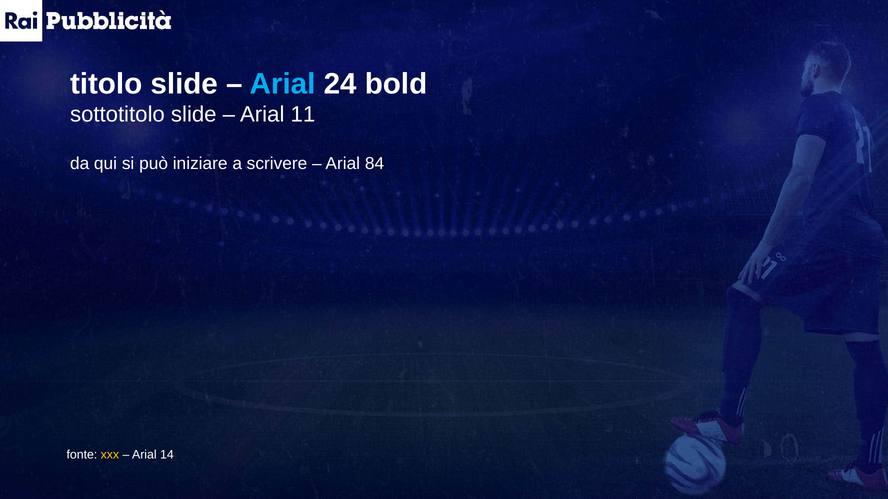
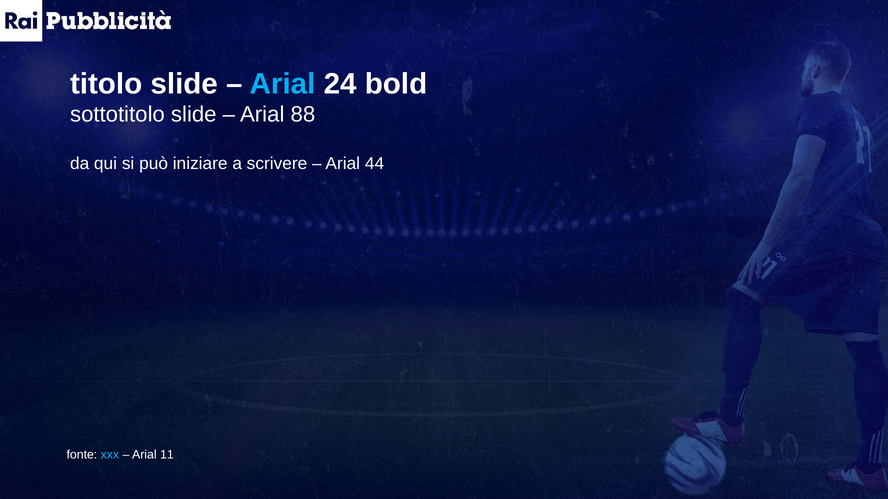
11: 11 -> 88 (303, 115)
84: 84 -> 44 (375, 163)
xxx colour: yellow -> light blue (110, 455)
14: 14 -> 11 (167, 455)
